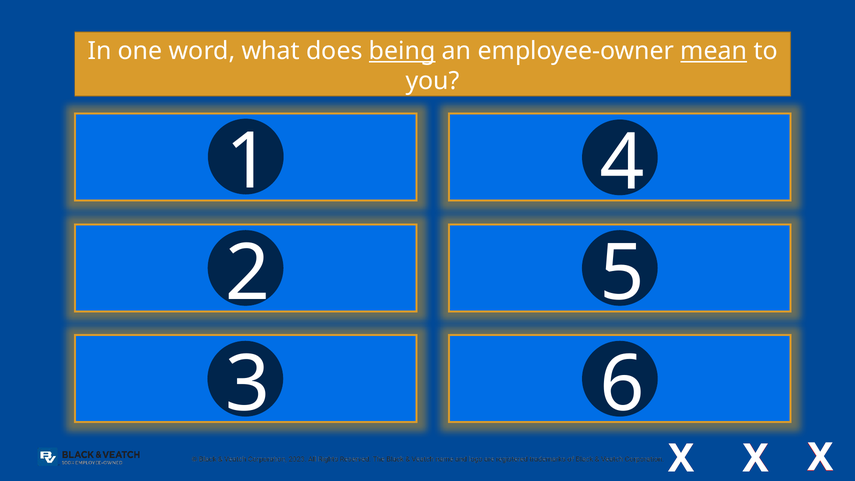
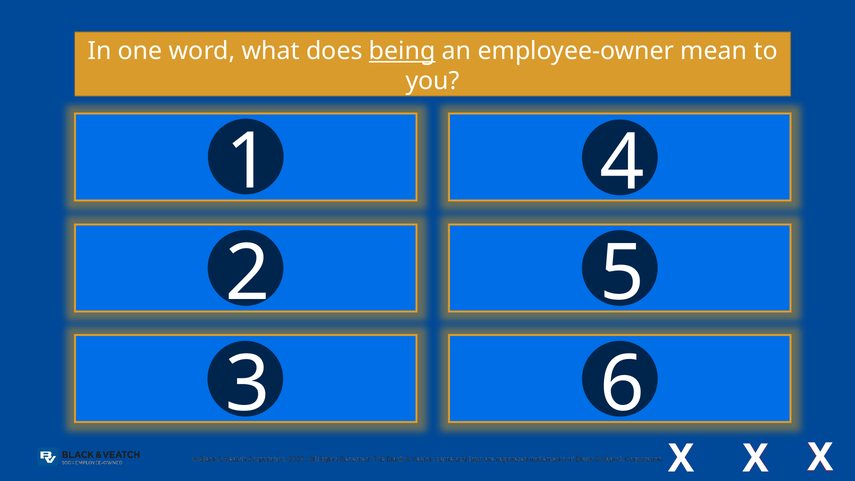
mean underline: present -> none (714, 51)
